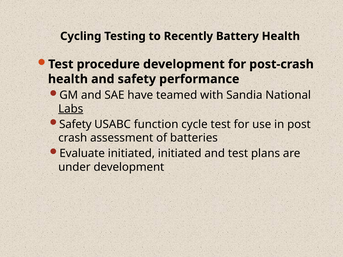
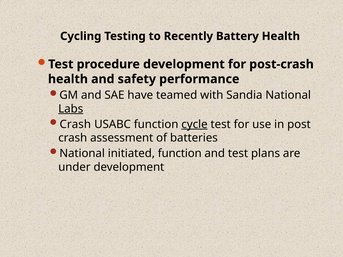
Safety: Safety -> Crash (75, 124)
cycle underline: none -> present (194, 124)
Evaluate: Evaluate -> National (82, 154)
initiated initiated: initiated -> function (180, 154)
